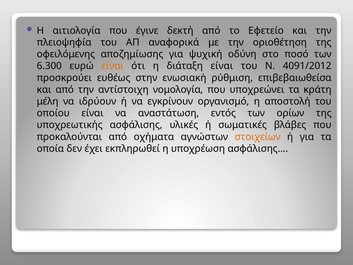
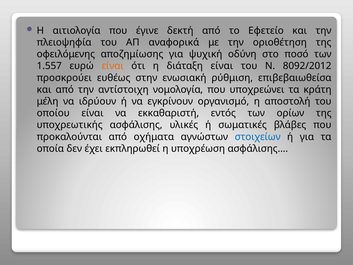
6.300: 6.300 -> 1.557 (49, 66)
4091/2012: 4091/2012 -> 8092/2012 (307, 66)
αναστάτωση: αναστάτωση -> εκκαθαριστή (169, 113)
στοιχείων colour: orange -> blue (258, 137)
